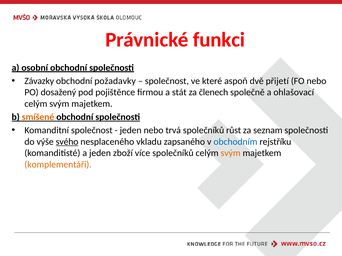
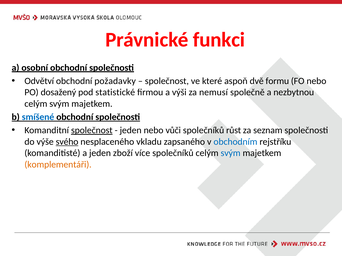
Závazky: Závazky -> Odvětví (39, 81)
přijetí: přijetí -> formu (277, 81)
pojištěnce: pojištěnce -> statistické (115, 93)
stát: stát -> výši (179, 93)
členech: členech -> nemusí (213, 93)
ohlašovací: ohlašovací -> nezbytnou (294, 93)
smíšené colour: orange -> blue (38, 117)
společnost underline: none -> present (92, 131)
trvá: trvá -> vůči (173, 131)
svým colour: orange -> blue (231, 153)
